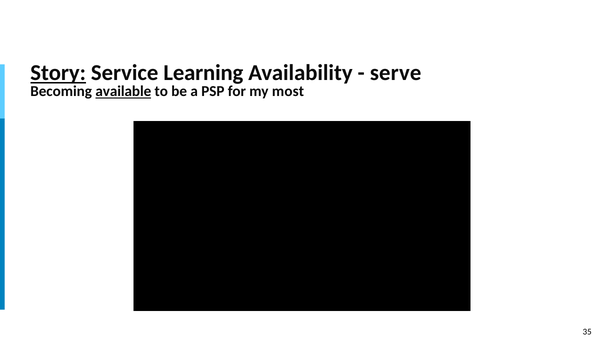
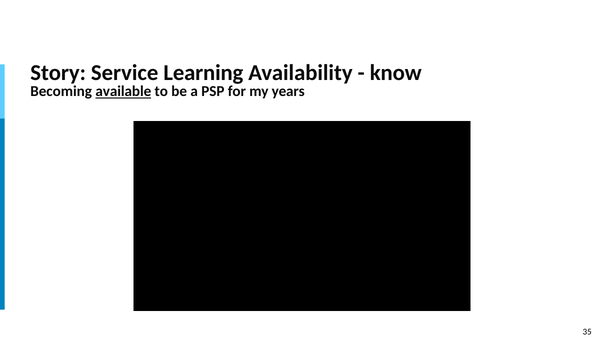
Story underline: present -> none (58, 73)
serve: serve -> know (396, 73)
most: most -> years (288, 91)
